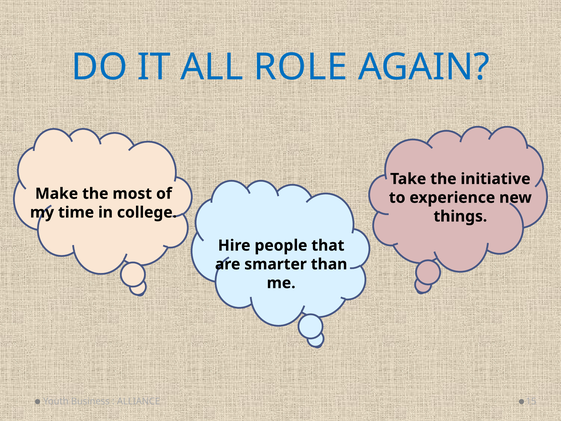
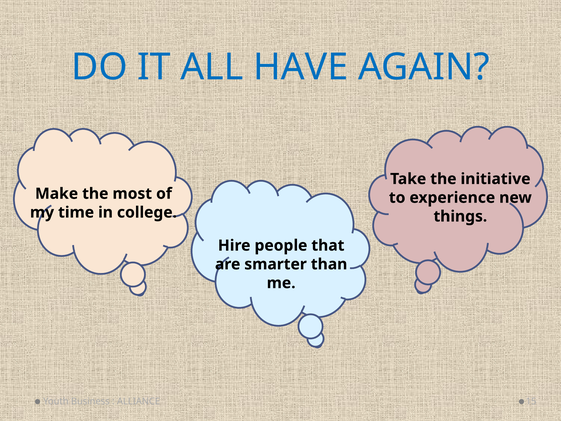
ROLE: ROLE -> HAVE (301, 67)
